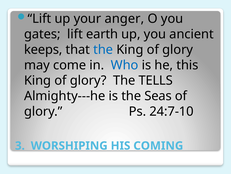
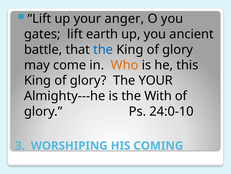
keeps: keeps -> battle (43, 49)
Who colour: blue -> orange (125, 65)
The TELLS: TELLS -> YOUR (156, 80)
Seas: Seas -> With (158, 96)
24:7-10: 24:7-10 -> 24:0-10 (172, 111)
